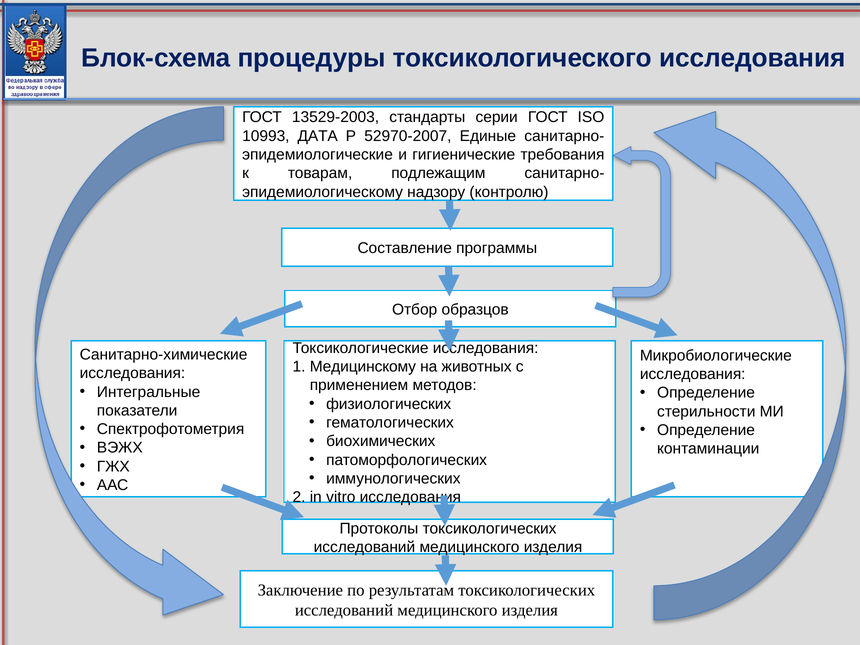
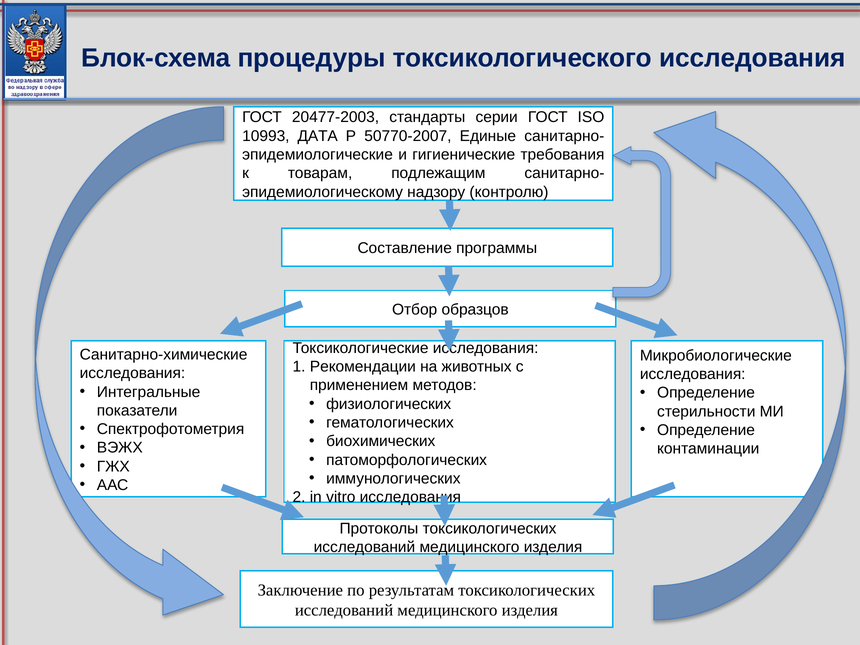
13529-2003: 13529-2003 -> 20477-2003 (336, 117)
52970-2007: 52970-2007 -> 50770-2007 (408, 136)
Медицинскому: Медицинскому -> Рекомендации (363, 367)
